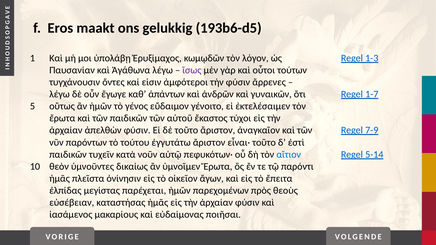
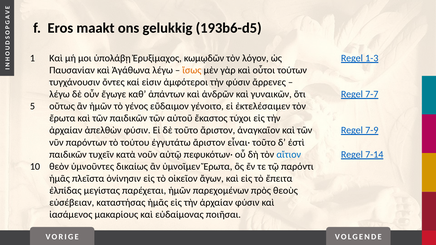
ἴσως colour: purple -> orange (192, 70)
1-7: 1-7 -> 7-7 (372, 94)
5-14: 5-14 -> 7-14 (374, 155)
